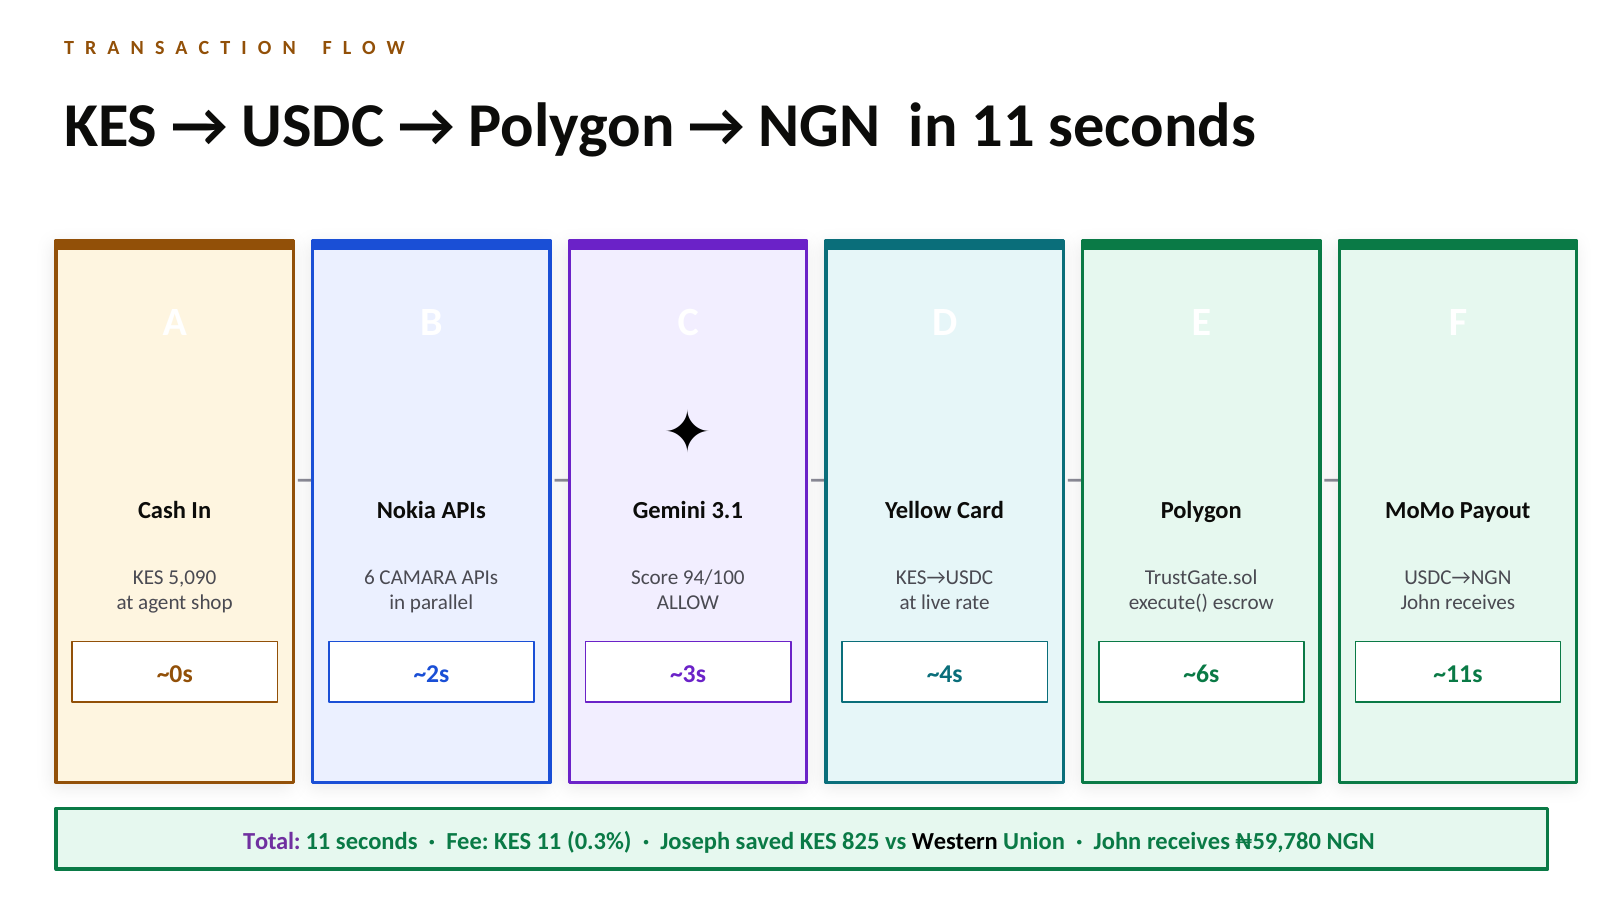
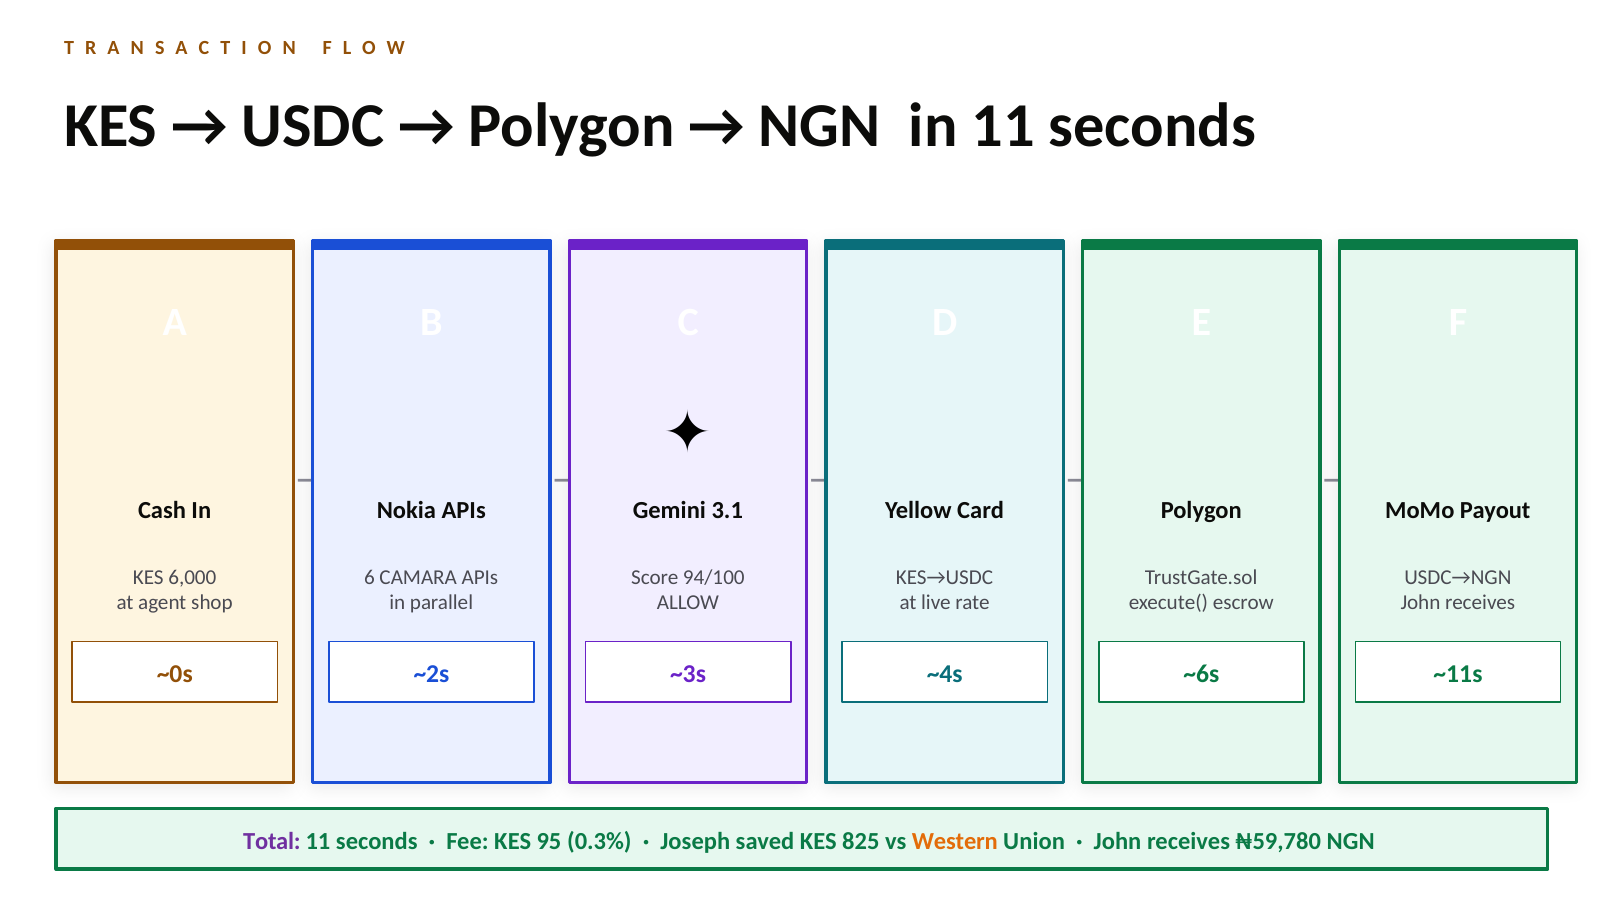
5,090: 5,090 -> 6,000 (192, 577)
KES 11: 11 -> 95 (549, 842)
Western colour: black -> orange (955, 842)
